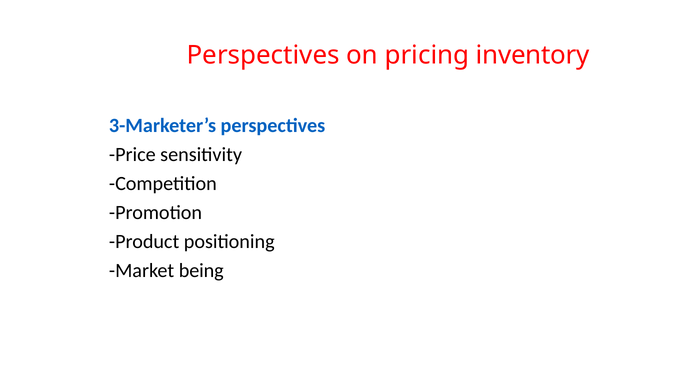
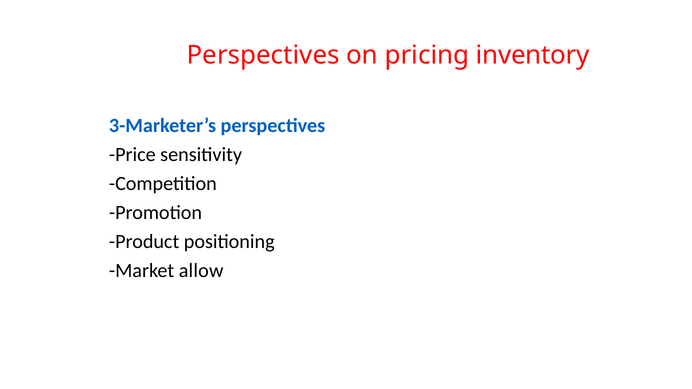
being: being -> allow (201, 271)
